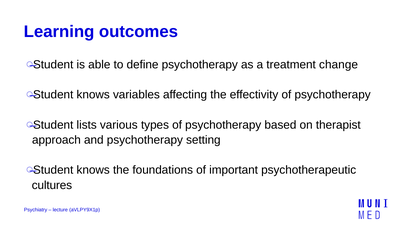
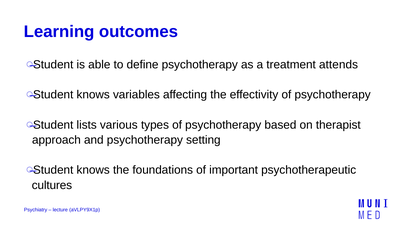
change: change -> attends (339, 65)
